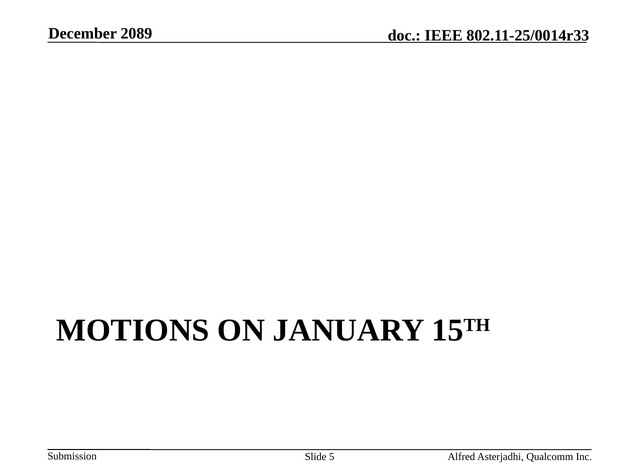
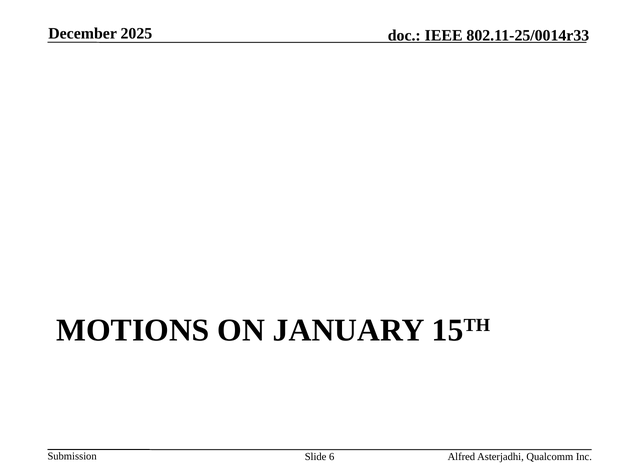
2089: 2089 -> 2025 (136, 34)
5: 5 -> 6 (332, 456)
